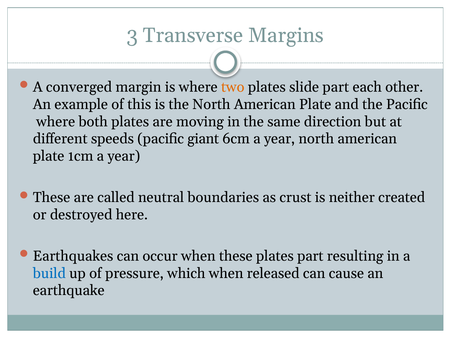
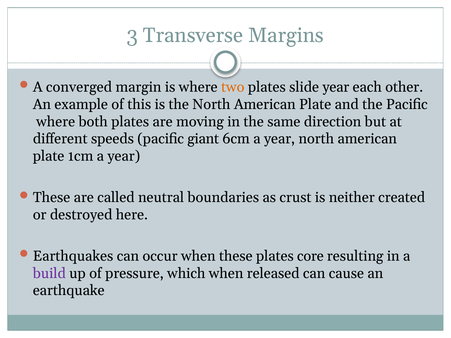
slide part: part -> year (336, 87)
plates part: part -> core (310, 256)
build colour: blue -> purple (49, 274)
